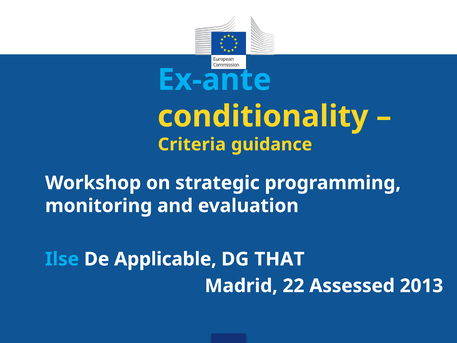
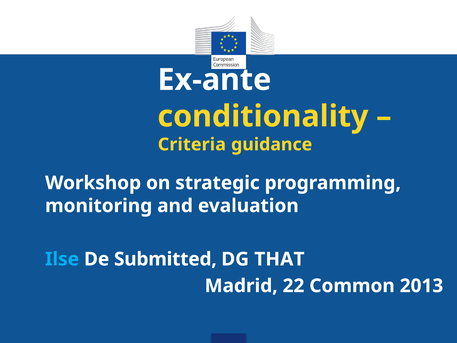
Ex-ante colour: light blue -> white (214, 80)
Applicable: Applicable -> Submitted (165, 259)
Assessed: Assessed -> Common (352, 286)
